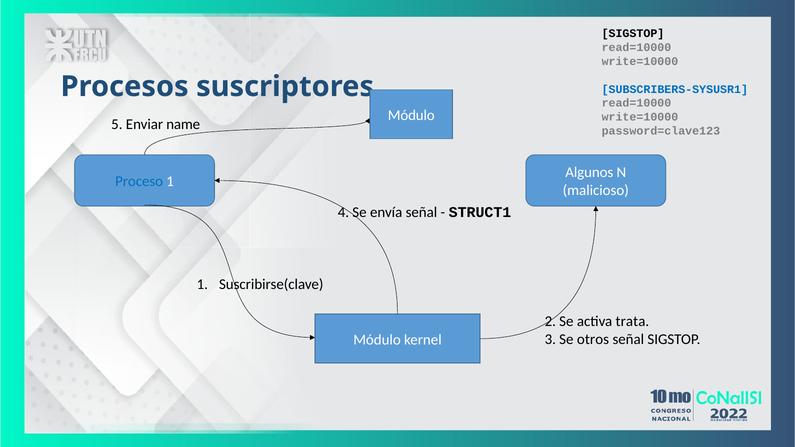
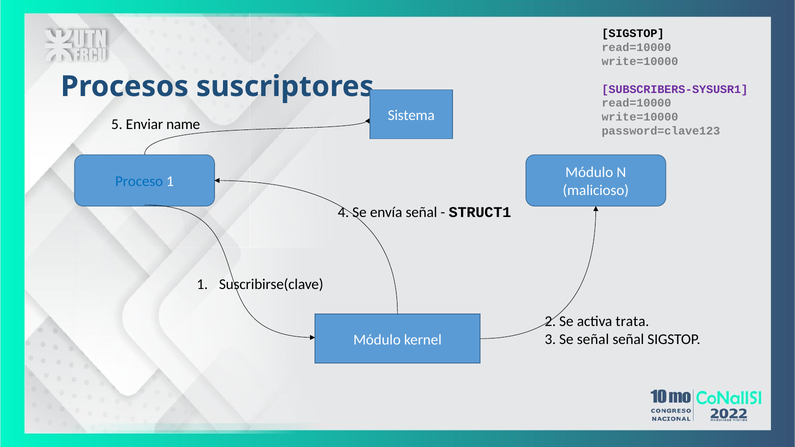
SUBSCRIBERS-SYSUSR1 colour: blue -> purple (675, 89)
Módulo: Módulo -> Sistema (411, 115)
Algunos: Algunos -> Módulo (589, 173)
Se otros: otros -> señal (593, 339)
